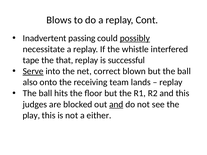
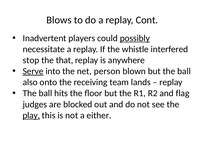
passing: passing -> players (82, 38)
tape: tape -> stop (31, 60)
successful: successful -> anywhere (126, 60)
correct: correct -> person (107, 71)
and this: this -> flag (183, 93)
and underline: present -> none (116, 104)
play underline: none -> present (31, 116)
